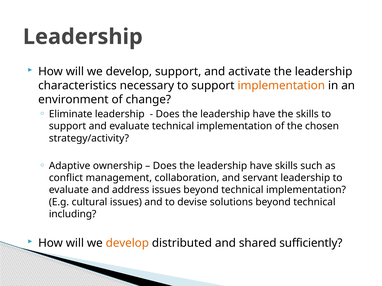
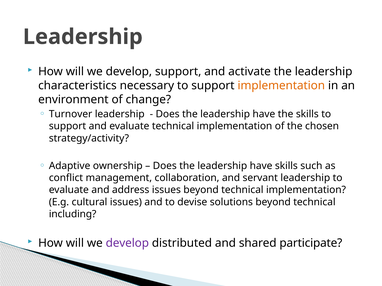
Eliminate: Eliminate -> Turnover (71, 114)
develop colour: orange -> purple (127, 244)
sufficiently: sufficiently -> participate (311, 244)
